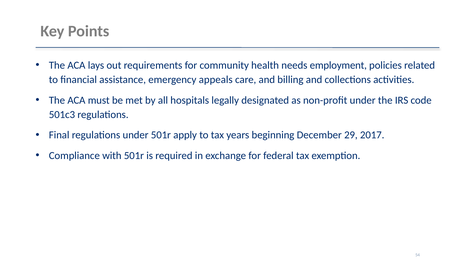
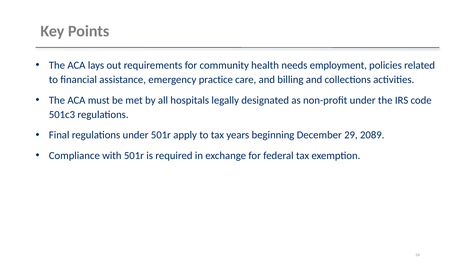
appeals: appeals -> practice (216, 80)
2017: 2017 -> 2089 (372, 135)
